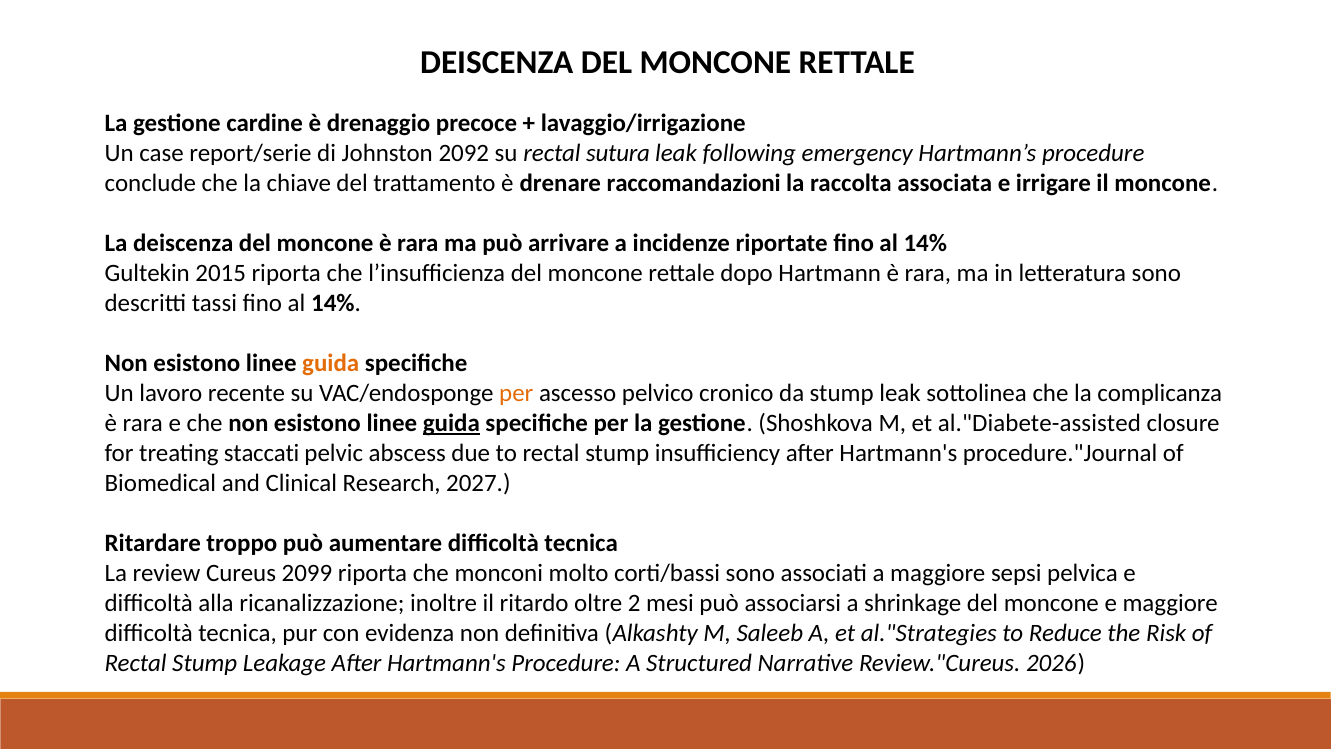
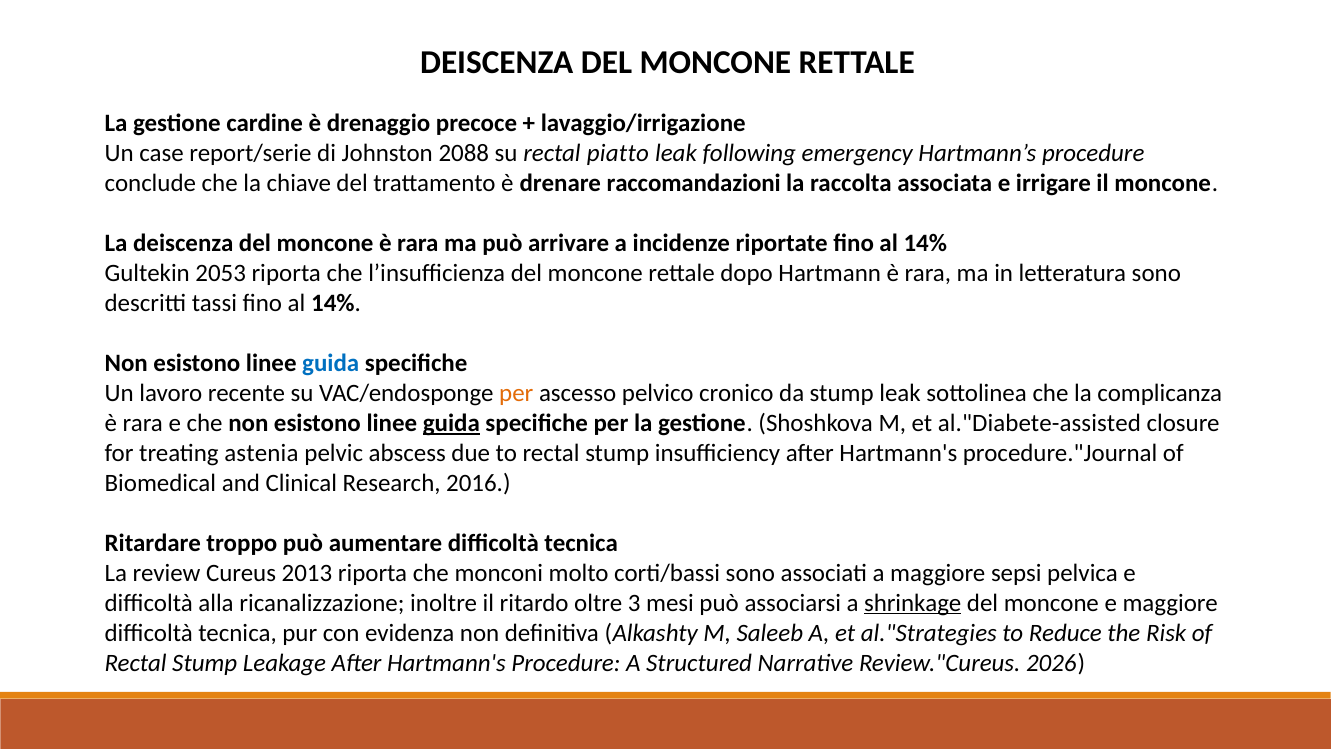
2092: 2092 -> 2088 (464, 153)
sutura: sutura -> piatto (618, 153)
2015: 2015 -> 2053 (221, 273)
guida colour: orange -> blue (331, 363)
staccati: staccati -> astenia (261, 453)
2027: 2027 -> 2016 (478, 483)
2099: 2099 -> 2013 (307, 573)
2: 2 -> 3 (634, 603)
shrinkage underline: none -> present (913, 603)
